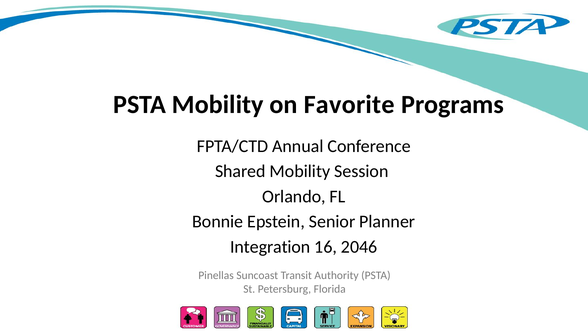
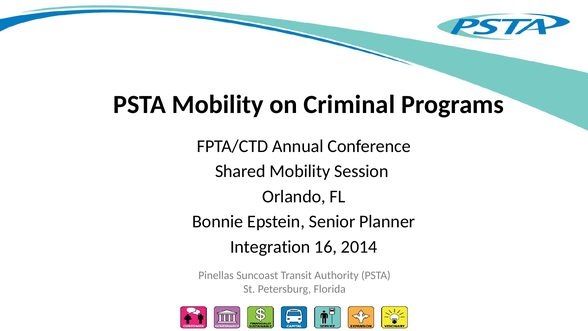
Favorite: Favorite -> Criminal (349, 105)
2046: 2046 -> 2014 (359, 247)
